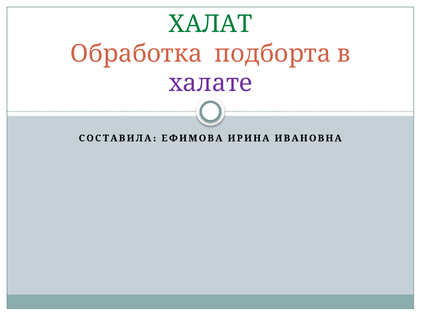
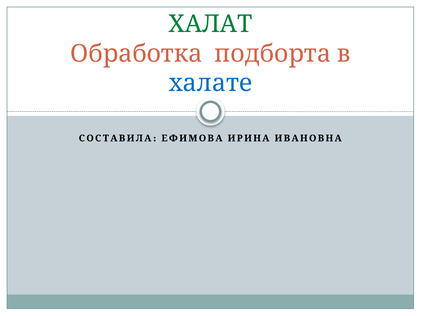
халате colour: purple -> blue (210, 83)
